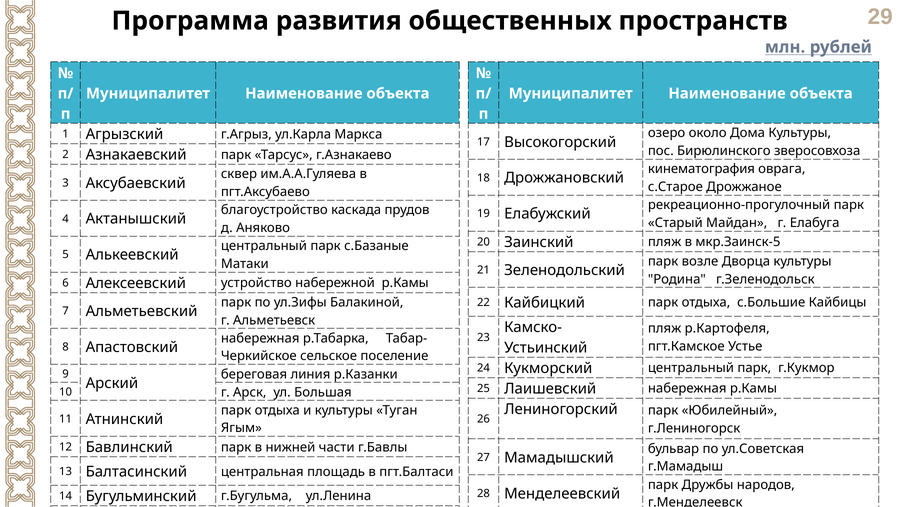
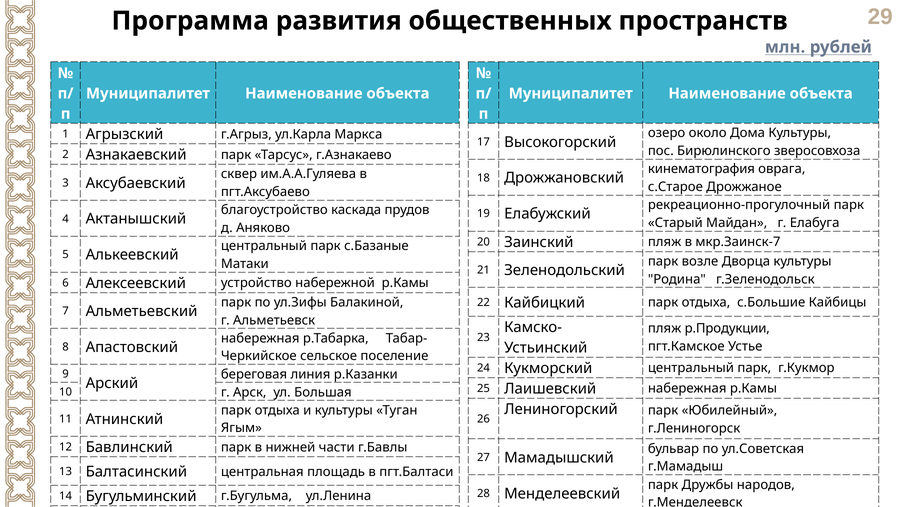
мкр.Заинск-5: мкр.Заинск-5 -> мкр.Заинск-7 (738, 242)
р.Картофеля: р.Картофеля -> р.Продукции (727, 329)
